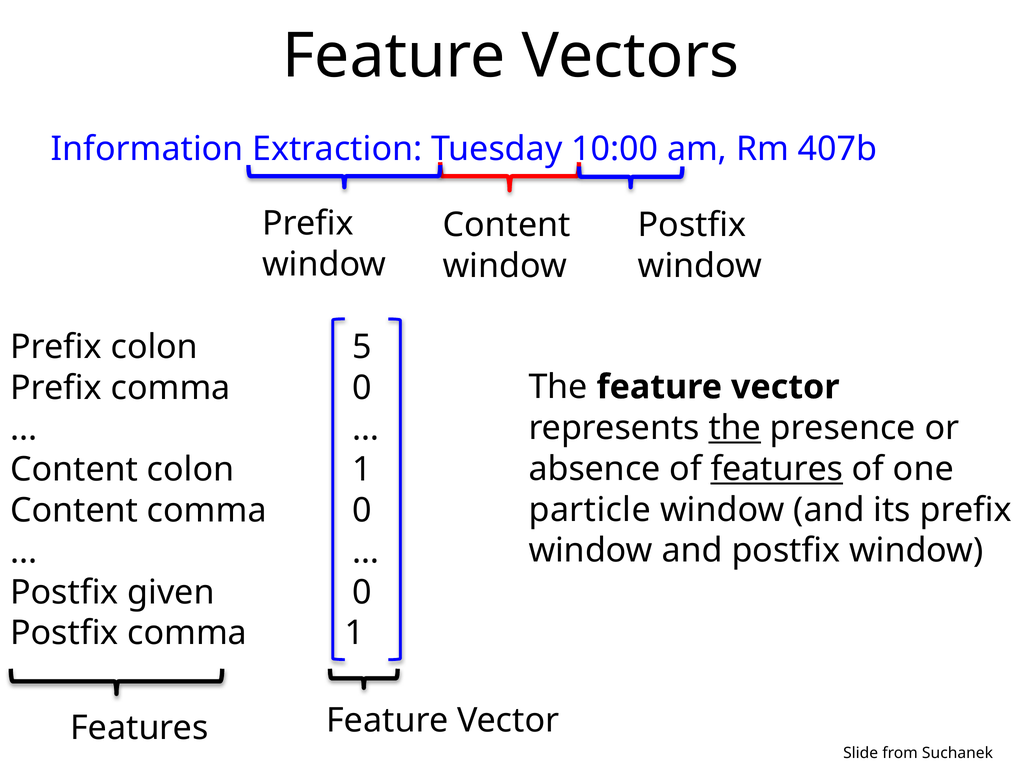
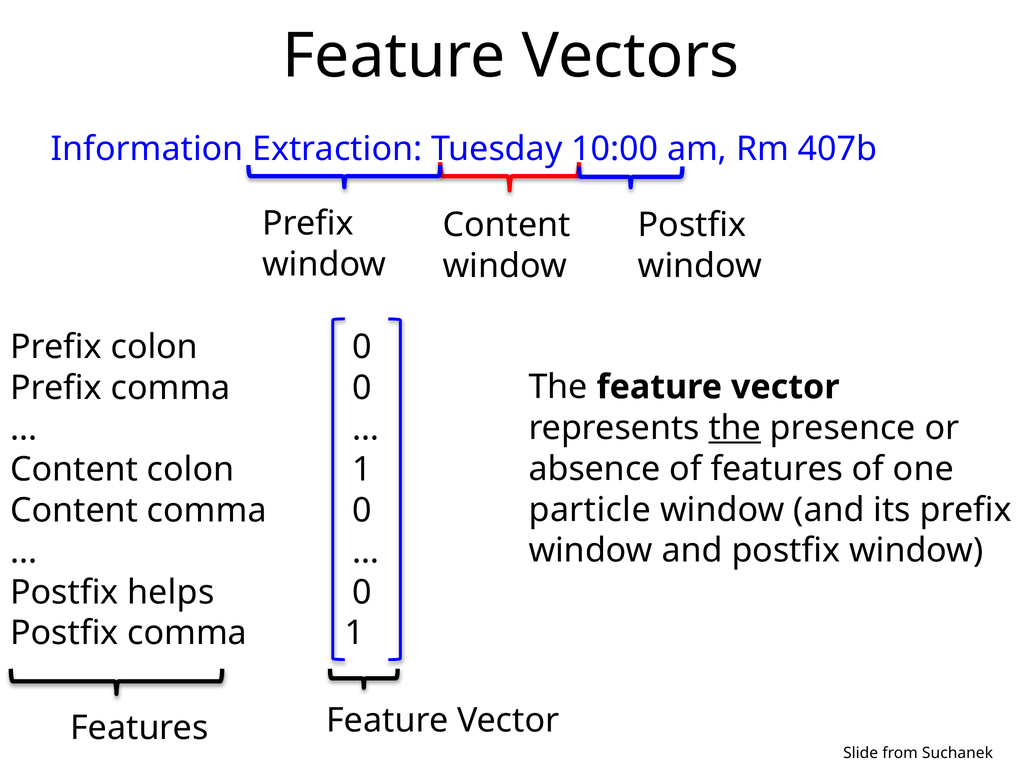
colon 5: 5 -> 0 (362, 347)
features underline: present -> none (777, 469)
given: given -> helps (171, 592)
